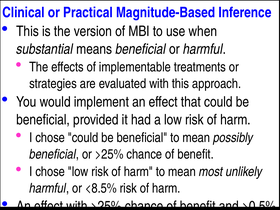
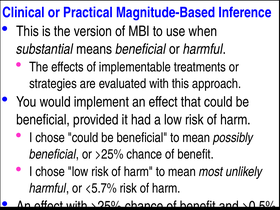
<8.5%: <8.5% -> <5.7% (101, 188)
